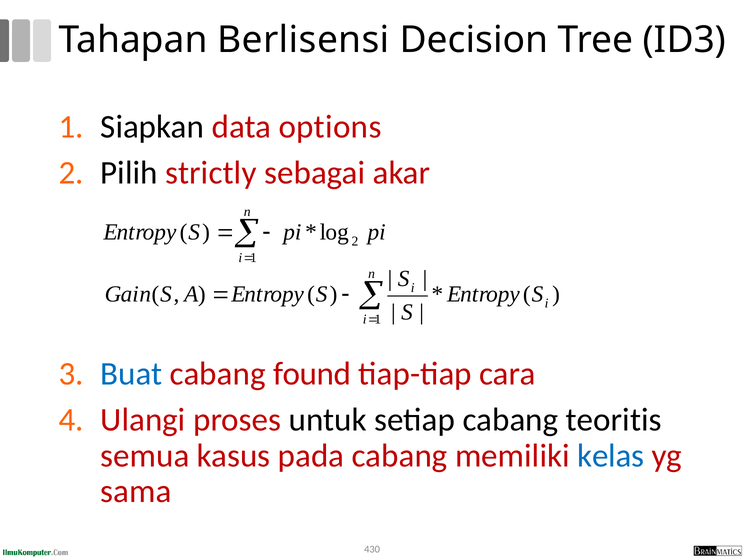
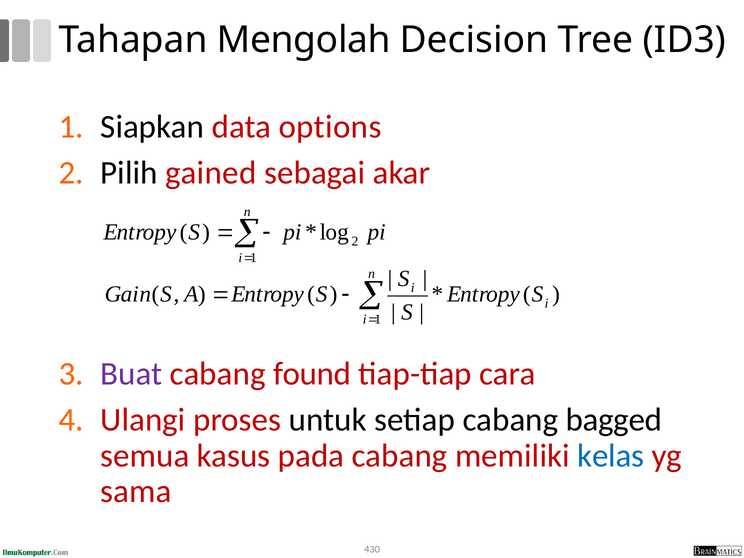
Berlisensi: Berlisensi -> Mengolah (304, 40)
strictly: strictly -> gained (211, 173)
Buat colour: blue -> purple (131, 374)
teoritis: teoritis -> bagged (614, 420)
